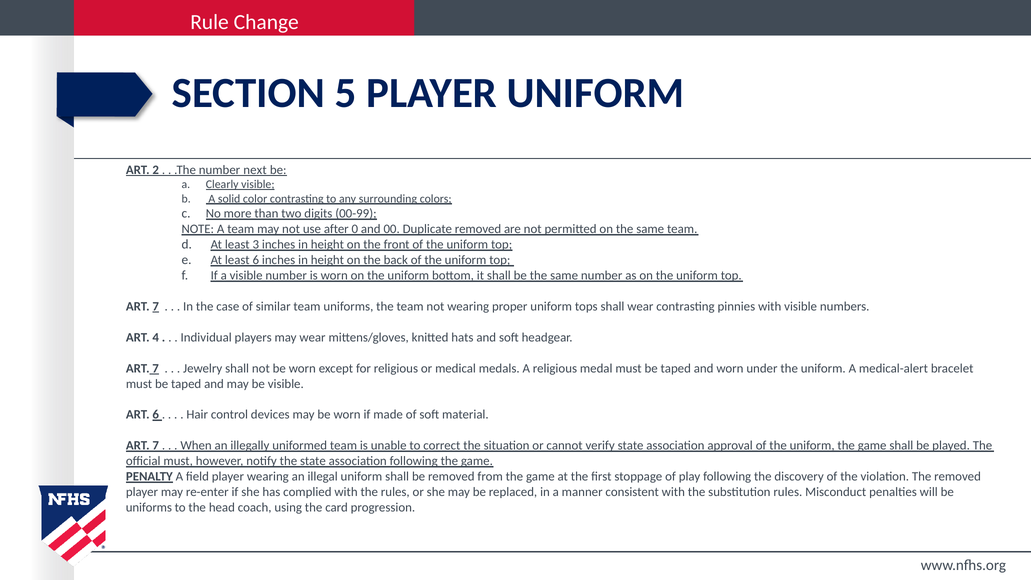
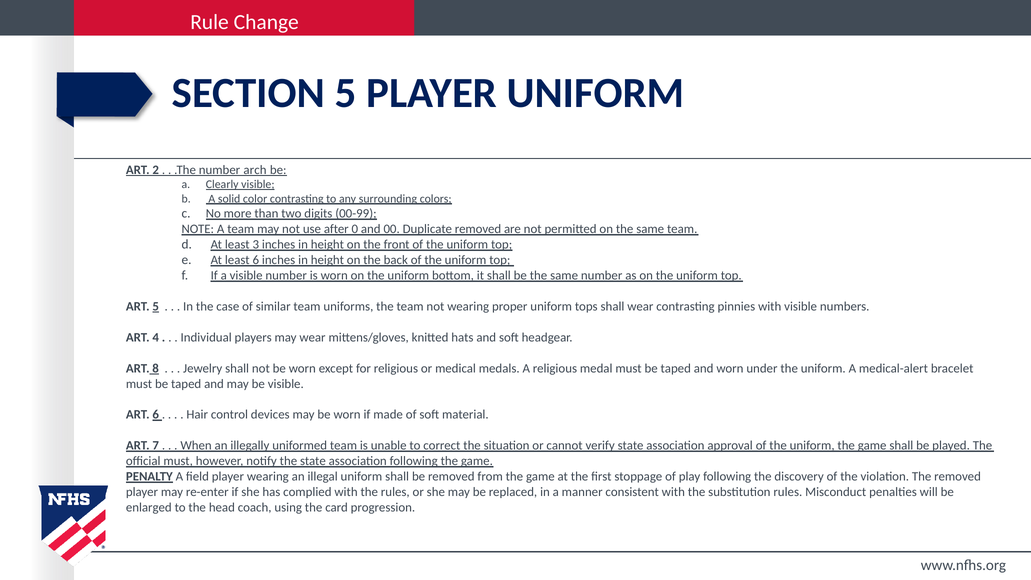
next: next -> arch (255, 170)
7: 7 -> 5 (156, 306)
7: 7 -> 8 (156, 368)
uniforms: uniforms -> enlarged (149, 507)
